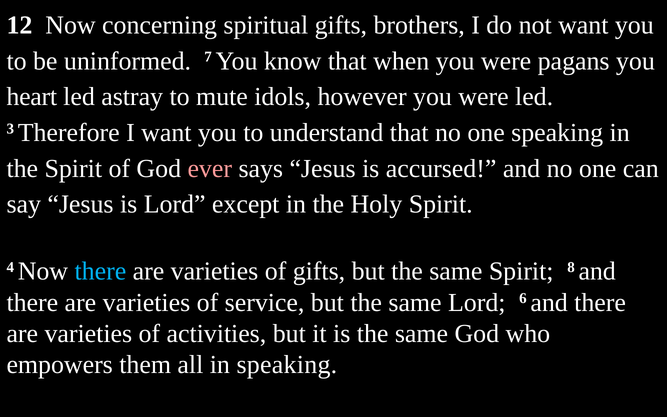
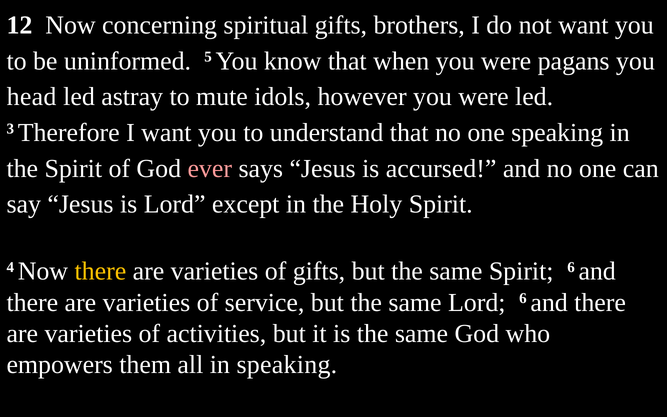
7: 7 -> 5 (208, 57)
heart: heart -> head (32, 97)
there colour: light blue -> yellow (100, 271)
Spirit 8: 8 -> 6 (571, 267)
